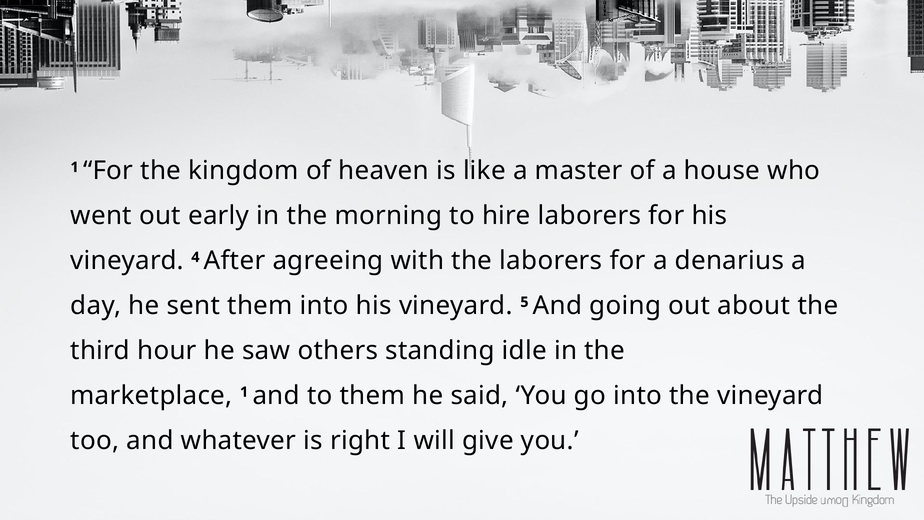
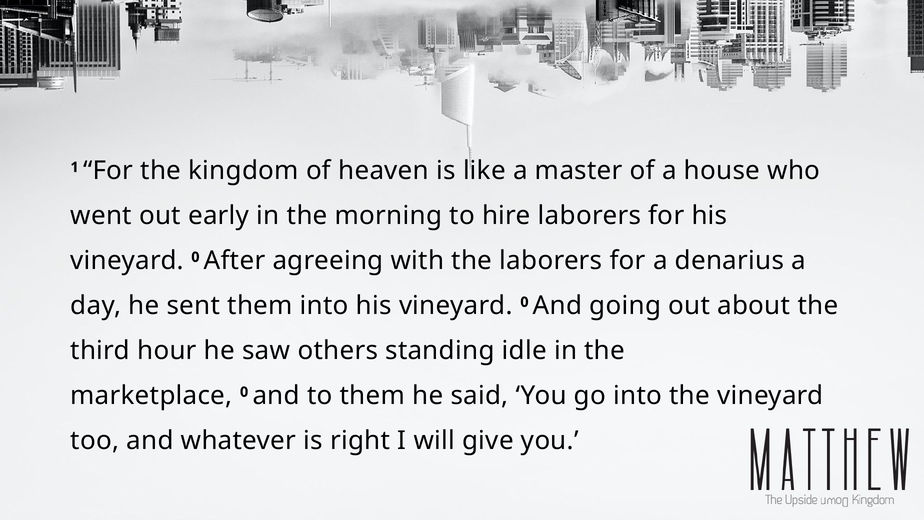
4: 4 -> 0 (195, 257)
into his vineyard 5: 5 -> 0 (524, 302)
marketplace 1: 1 -> 0 (244, 392)
